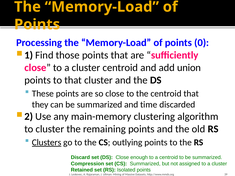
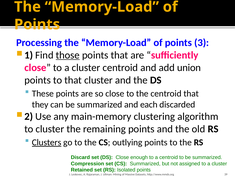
0: 0 -> 3 (202, 43)
those underline: none -> present (68, 55)
time: time -> each (149, 105)
